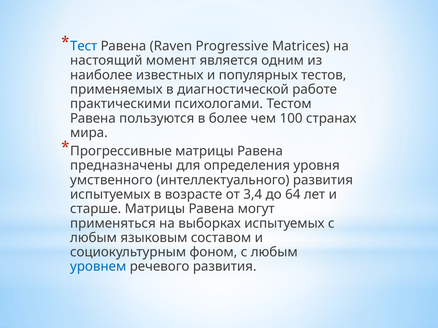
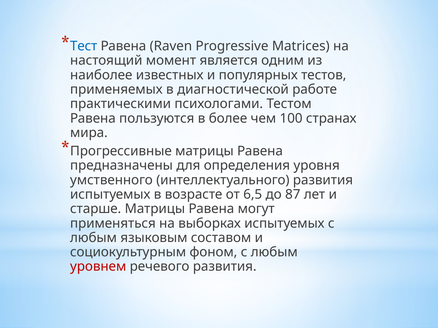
3,4: 3,4 -> 6,5 (253, 195)
64: 64 -> 87 (293, 195)
уровнем colour: blue -> red (98, 267)
